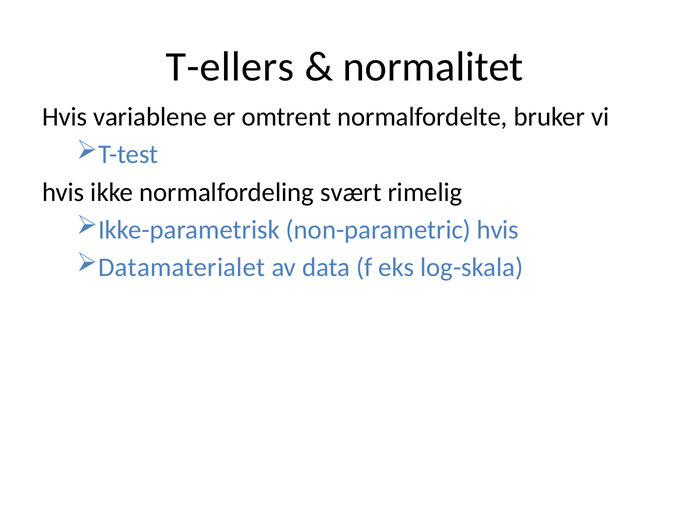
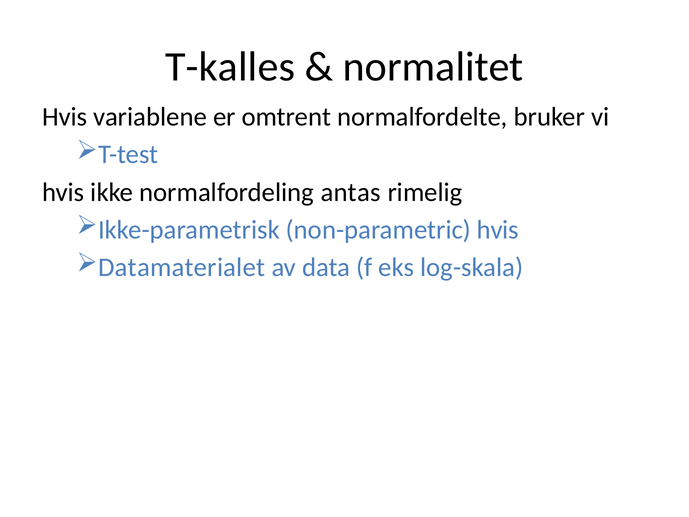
T-ellers: T-ellers -> T-kalles (230, 67)
svært: svært -> antas (351, 192)
